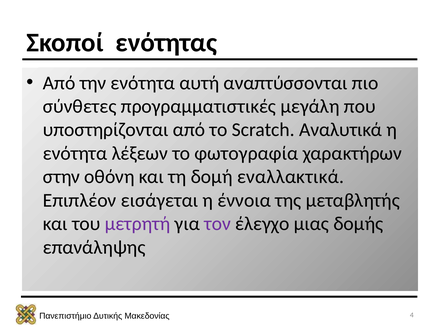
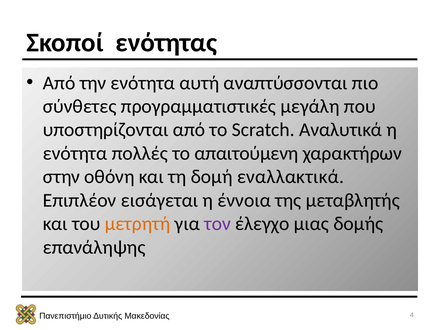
λέξεων: λέξεων -> πολλές (140, 153)
φωτογραφία: φωτογραφία -> απαιτούμενη (246, 153)
μετρητή colour: purple -> orange (138, 224)
